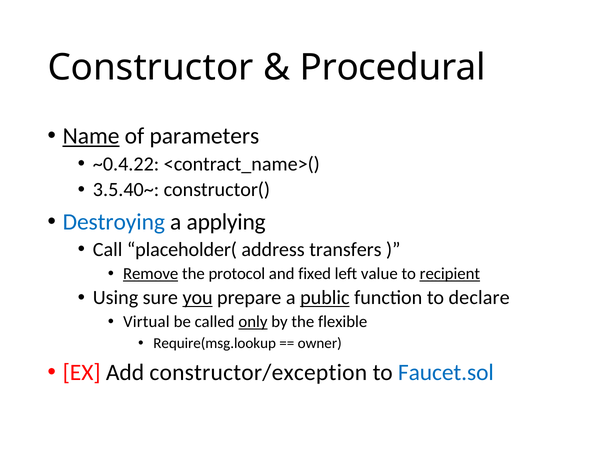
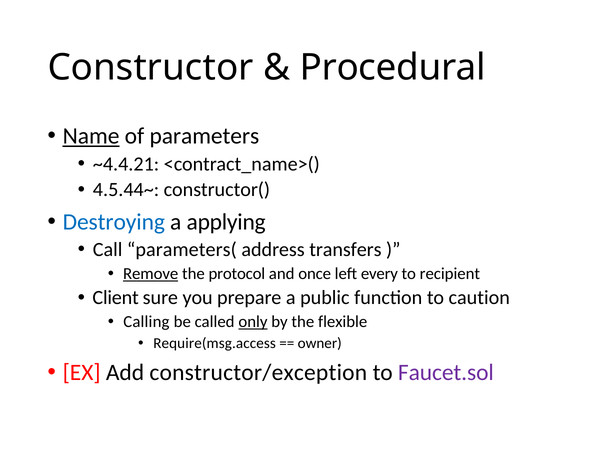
~0.4.22: ~0.4.22 -> ~4.4.21 (126, 164)
3.5.40~: 3.5.40~ -> 4.5.44~ (126, 190)
placeholder(: placeholder( -> parameters( (182, 250)
fixed: fixed -> once (315, 274)
value: value -> every (379, 274)
recipient underline: present -> none (450, 274)
Using: Using -> Client (116, 298)
you underline: present -> none (198, 298)
public underline: present -> none (325, 298)
declare: declare -> caution (479, 298)
Virtual: Virtual -> Calling (146, 322)
Require(msg.lookup: Require(msg.lookup -> Require(msg.access (215, 343)
Faucet.sol colour: blue -> purple (446, 372)
